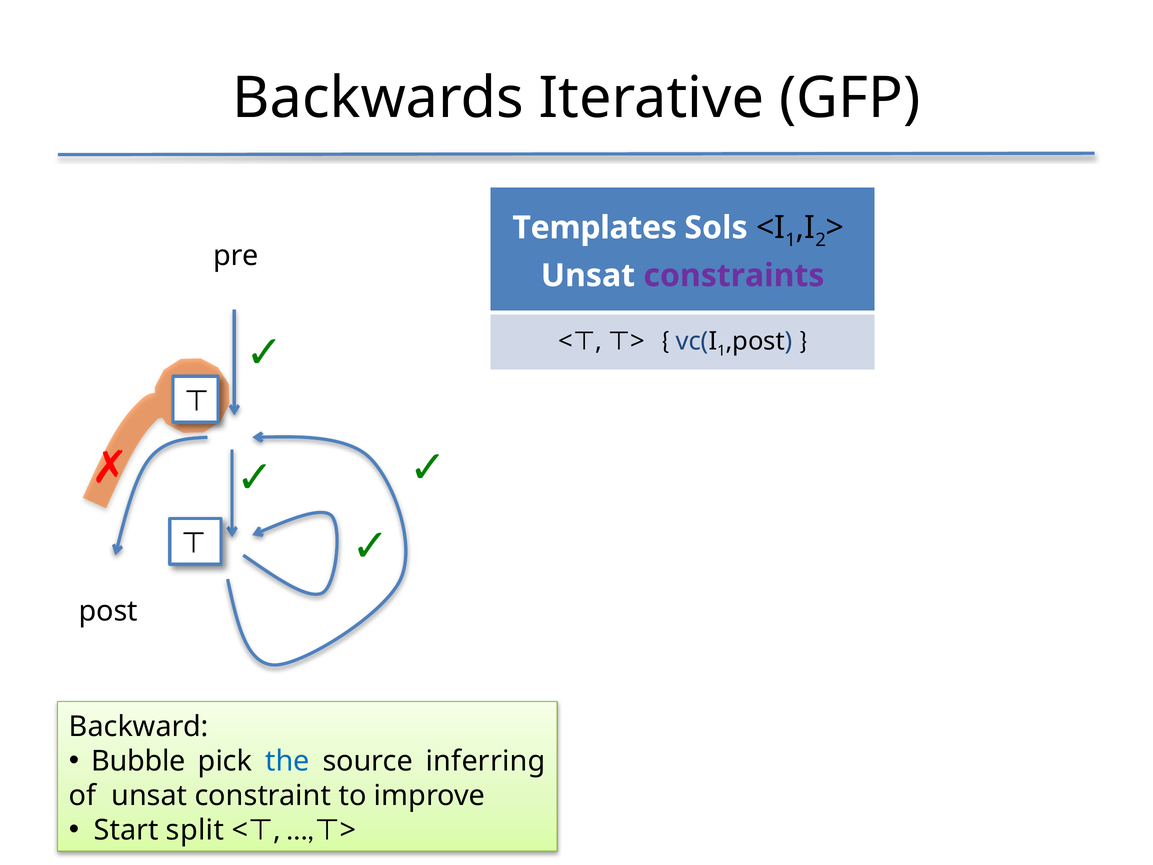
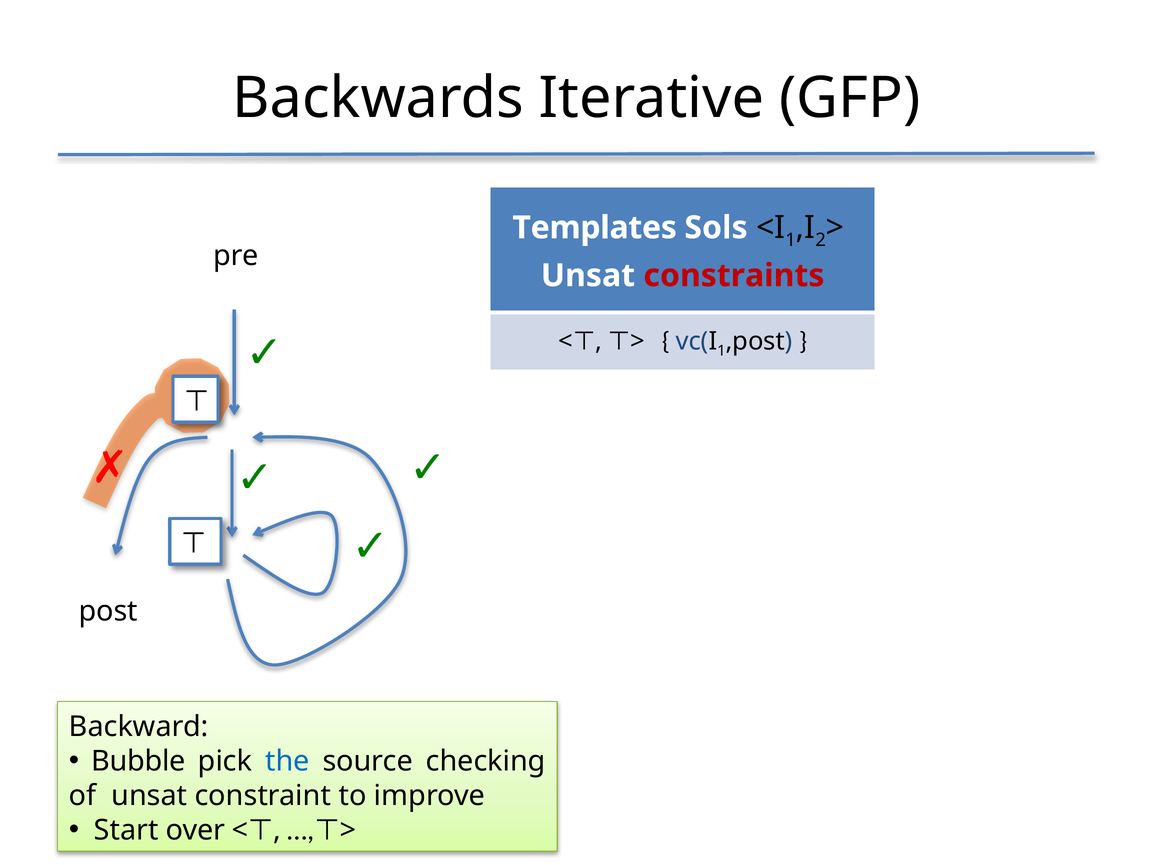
constraints colour: purple -> red (734, 275)
inferring: inferring -> checking (486, 761)
split: split -> over (195, 830)
